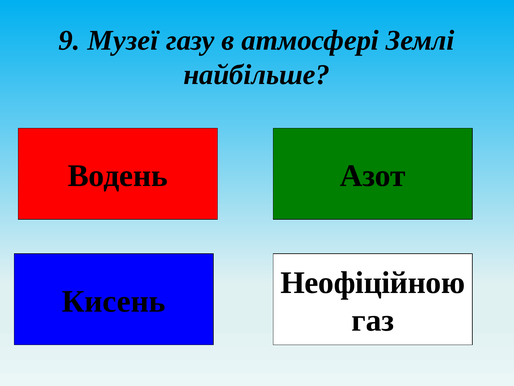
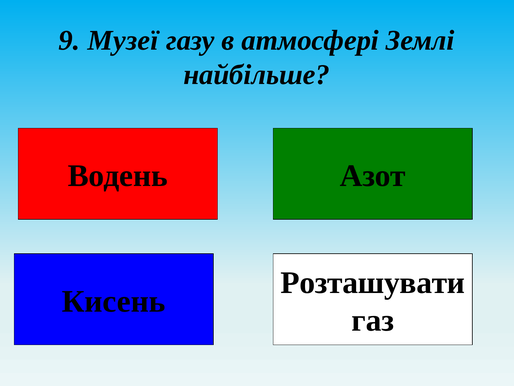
Неофіційною: Неофіційною -> Розташувати (373, 282)
